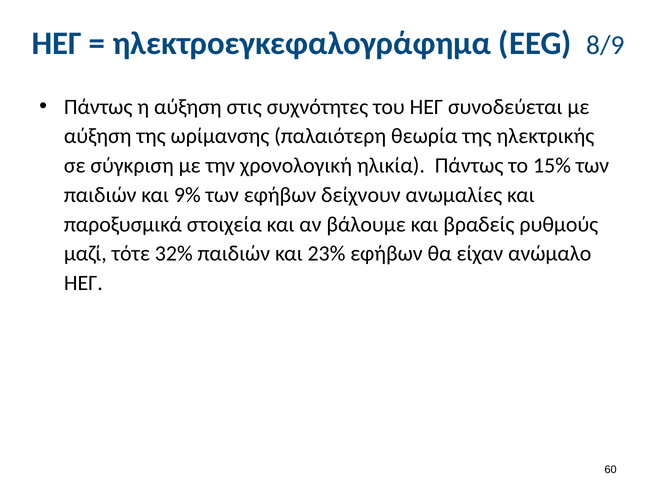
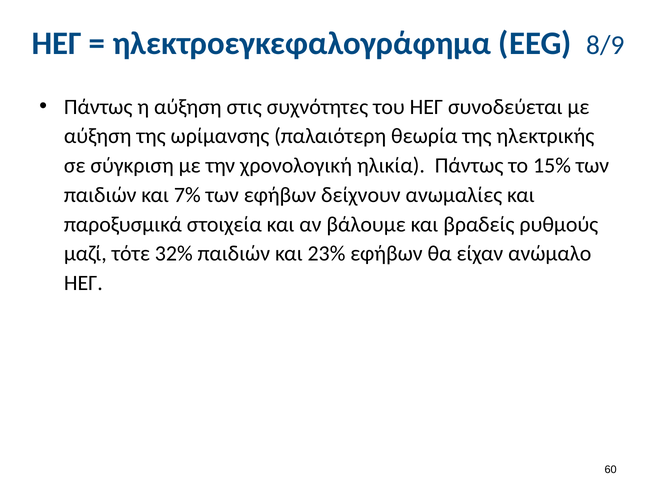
9%: 9% -> 7% (187, 195)
